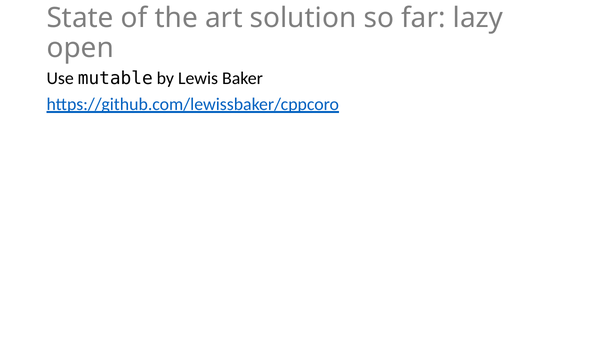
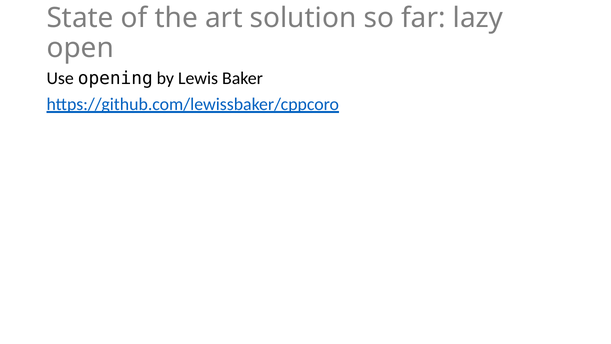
mutable: mutable -> opening (115, 78)
